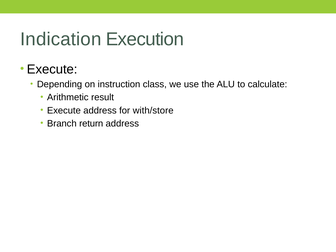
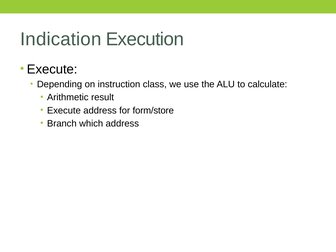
with/store: with/store -> form/store (153, 110)
return: return -> which (91, 123)
